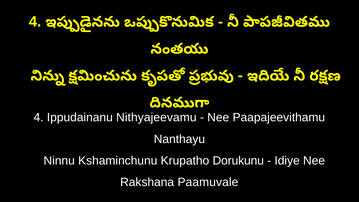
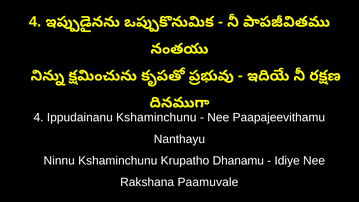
Ippudainanu Nithyajeevamu: Nithyajeevamu -> Kshaminchunu (156, 117)
Dorukunu: Dorukunu -> Dhanamu (238, 161)
